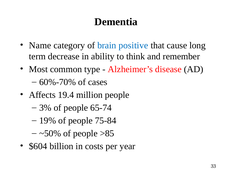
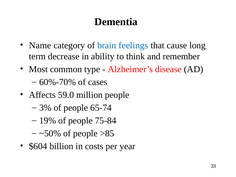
positive: positive -> feelings (133, 45)
19.4: 19.4 -> 59.0 (66, 95)
